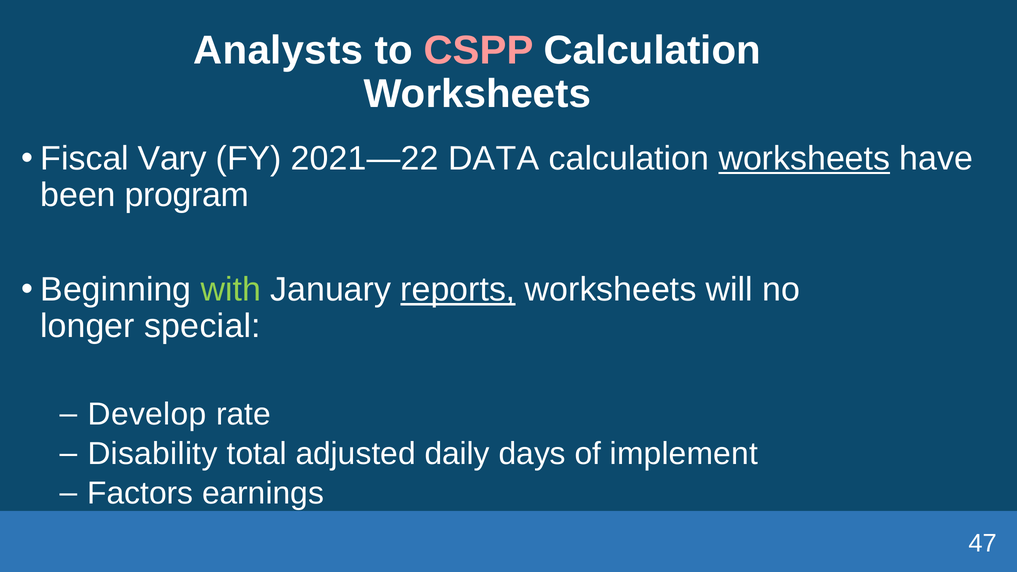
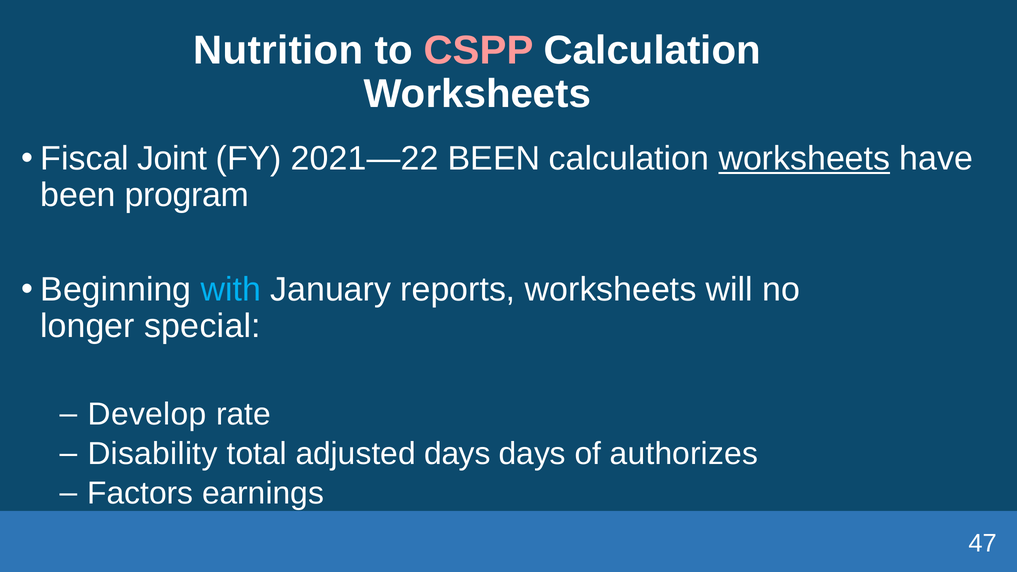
Analysts: Analysts -> Nutrition (278, 50)
Vary: Vary -> Joint (172, 159)
2021—22 DATA: DATA -> BEEN (494, 159)
with colour: light green -> light blue (231, 290)
reports underline: present -> none (458, 290)
adjusted daily: daily -> days (457, 454)
implement: implement -> authorizes (684, 454)
